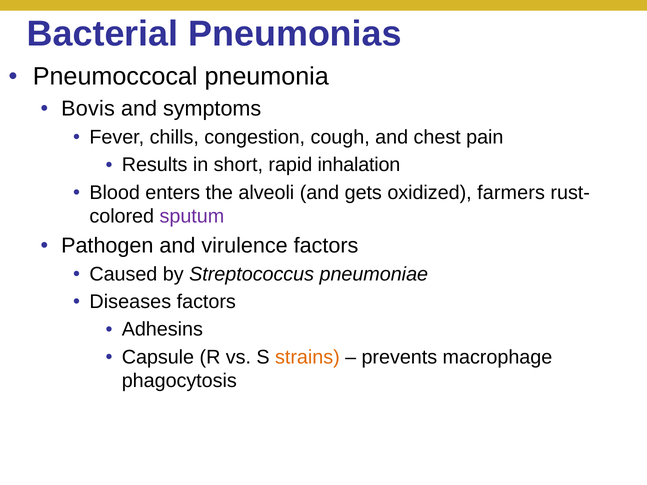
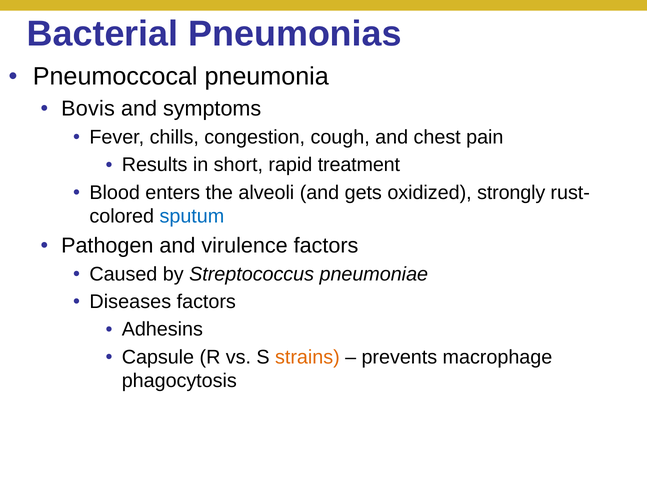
inhalation: inhalation -> treatment (359, 165)
farmers: farmers -> strongly (511, 193)
sputum colour: purple -> blue (192, 216)
